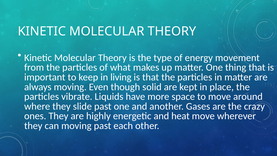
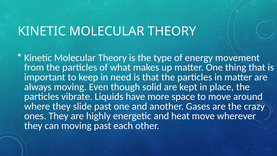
living: living -> need (121, 77)
